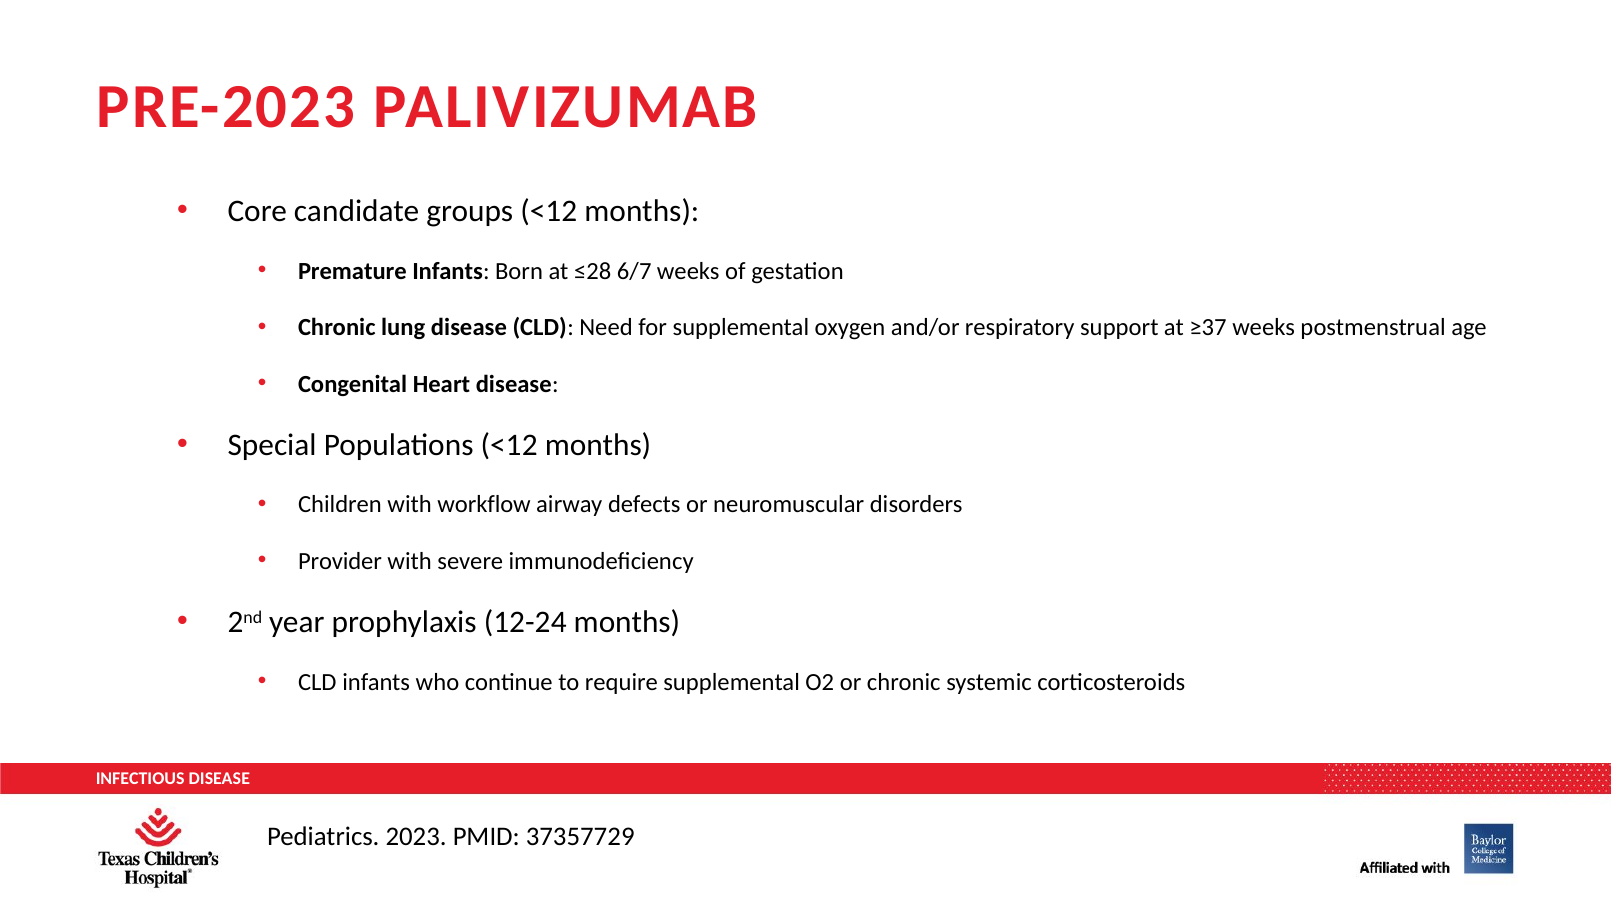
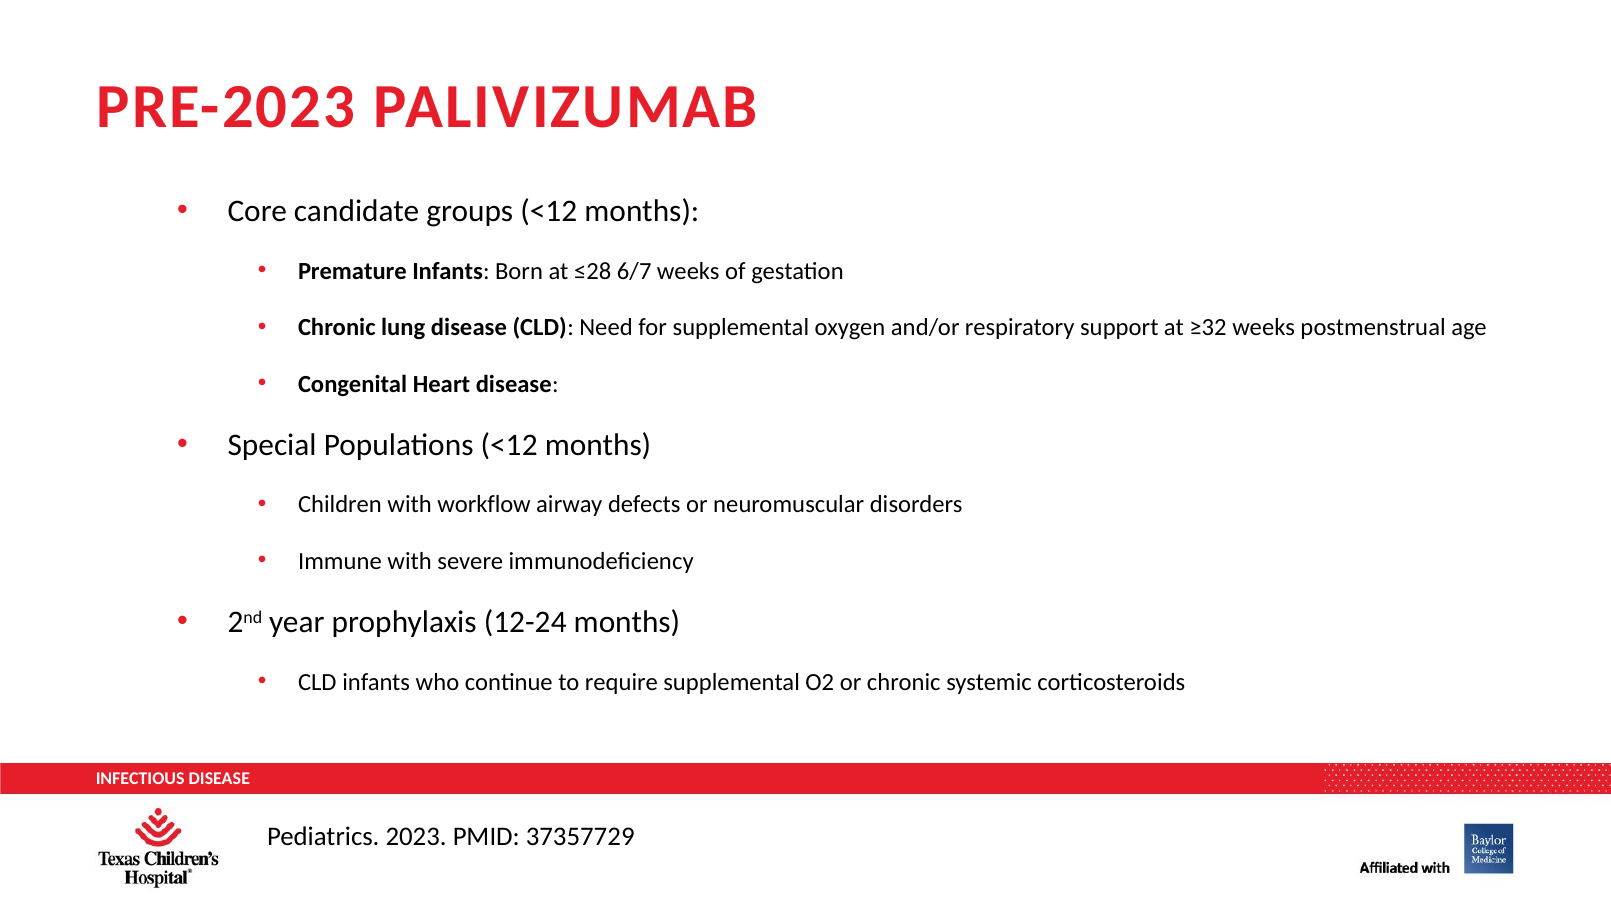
≥37: ≥37 -> ≥32 (1208, 328)
Provider: Provider -> Immune (340, 561)
